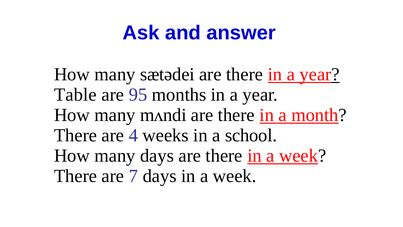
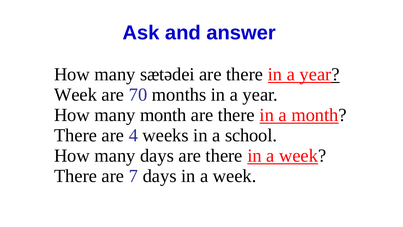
Table: Table -> Week (76, 95)
95: 95 -> 70 (138, 95)
many mʌndi: mʌndi -> month (163, 115)
